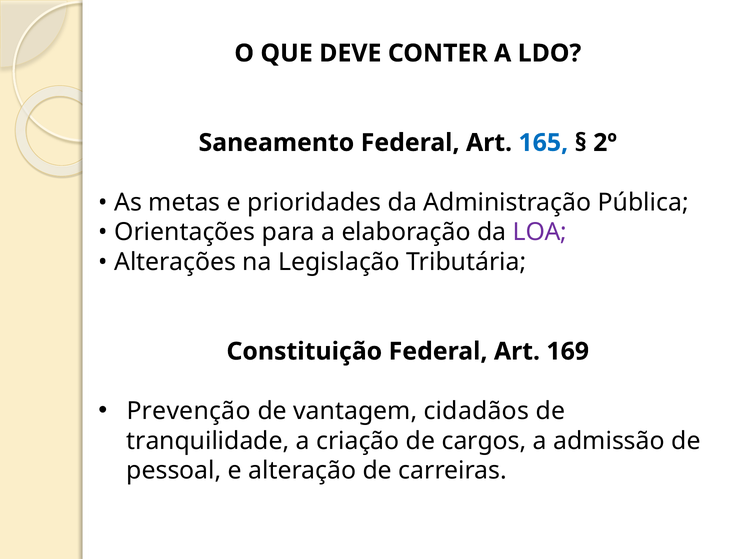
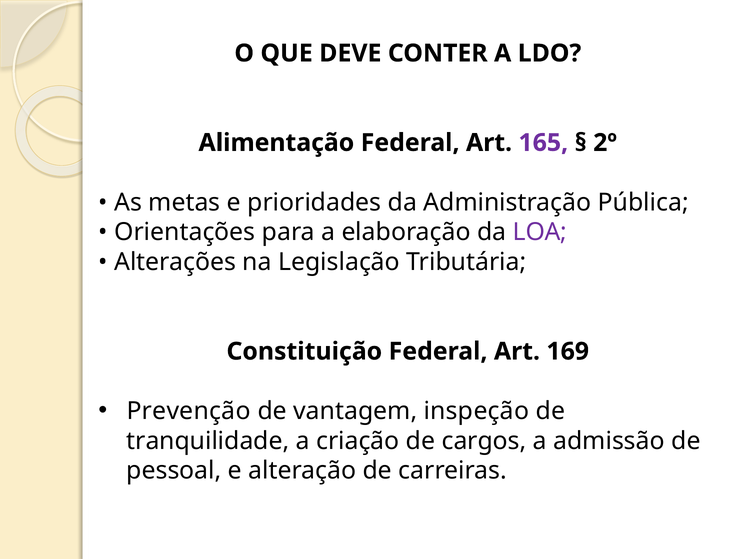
Saneamento: Saneamento -> Alimentação (276, 143)
165 colour: blue -> purple (543, 143)
cidadãos: cidadãos -> inspeção (476, 411)
